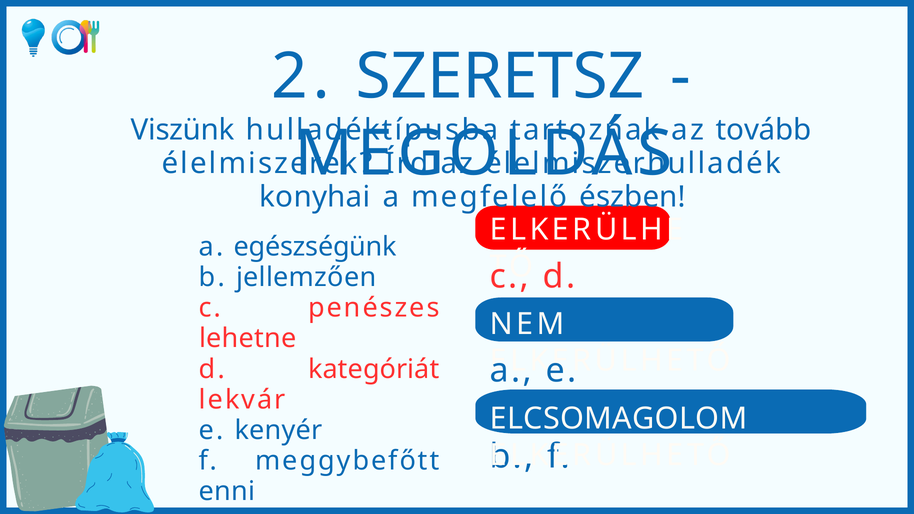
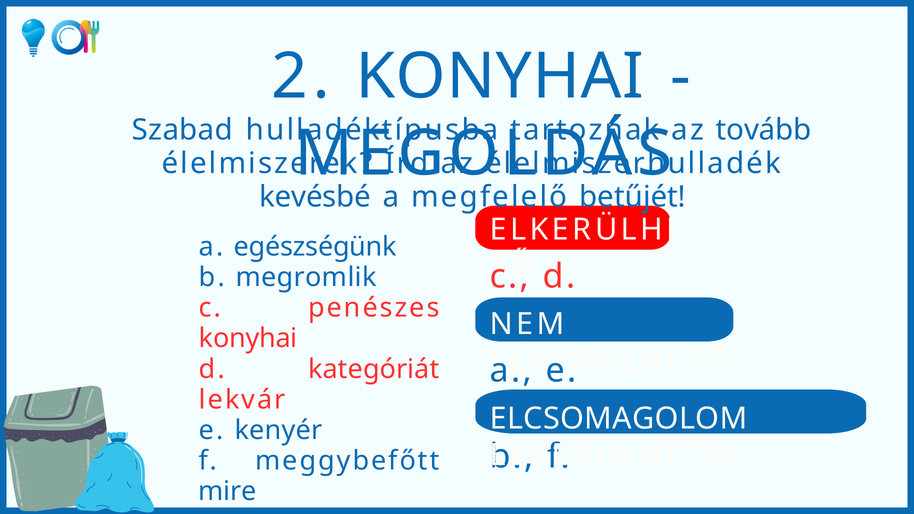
2 SZERETSZ: SZERETSZ -> KONYHAI (500, 77)
Viszünk: Viszünk -> Szabad (182, 130)
konyhai: konyhai -> kevésbé (315, 197)
észben: észben -> betűjét (633, 197)
jellemzően: jellemzően -> megromlik (306, 278)
lehetne: lehetne -> konyhai (248, 339)
enni: enni -> mire (227, 491)
